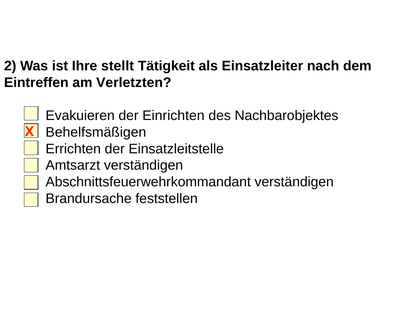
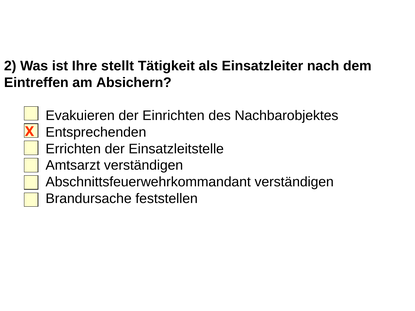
Verletzten: Verletzten -> Absichern (134, 83)
Behelfsmäßigen: Behelfsmäßigen -> Entsprechenden (96, 132)
